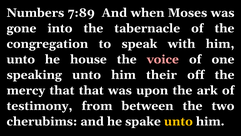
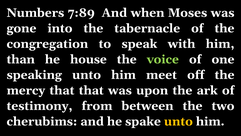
unto: unto -> than (21, 59)
voice colour: pink -> light green (163, 59)
their: their -> meet (162, 75)
